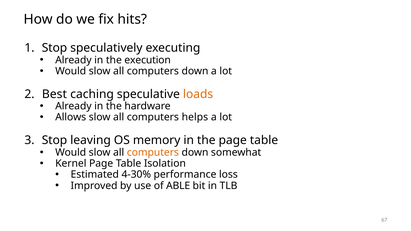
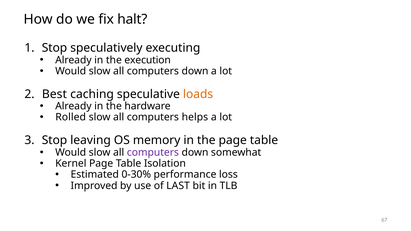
hits: hits -> halt (132, 19)
Allows: Allows -> Rolled (71, 117)
computers colour: orange -> purple (153, 153)
4-30%: 4-30% -> 0-30% (136, 175)
ABLE: ABLE -> LAST (178, 186)
